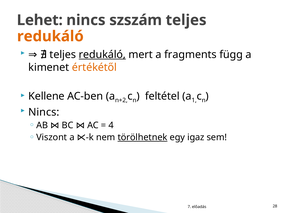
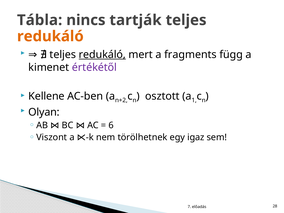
Lehet: Lehet -> Tábla (40, 20)
szszám: szszám -> tartják (136, 20)
értékétől colour: orange -> purple (94, 67)
feltétel: feltétel -> osztott (162, 96)
Nincs: Nincs -> Olyan (44, 112)
4: 4 -> 6 (111, 125)
törölhetnek underline: present -> none (143, 137)
